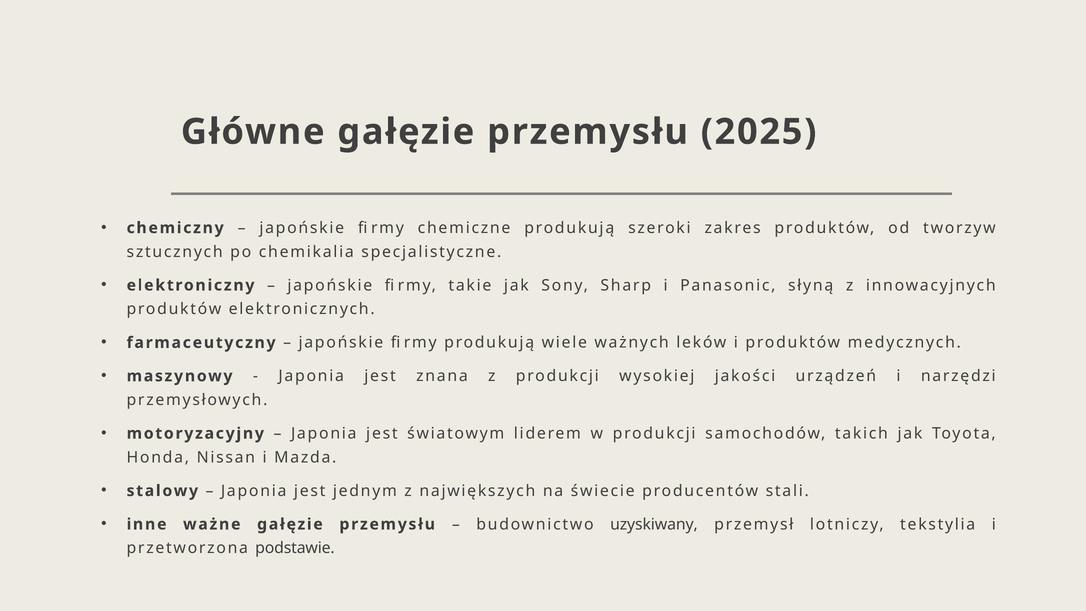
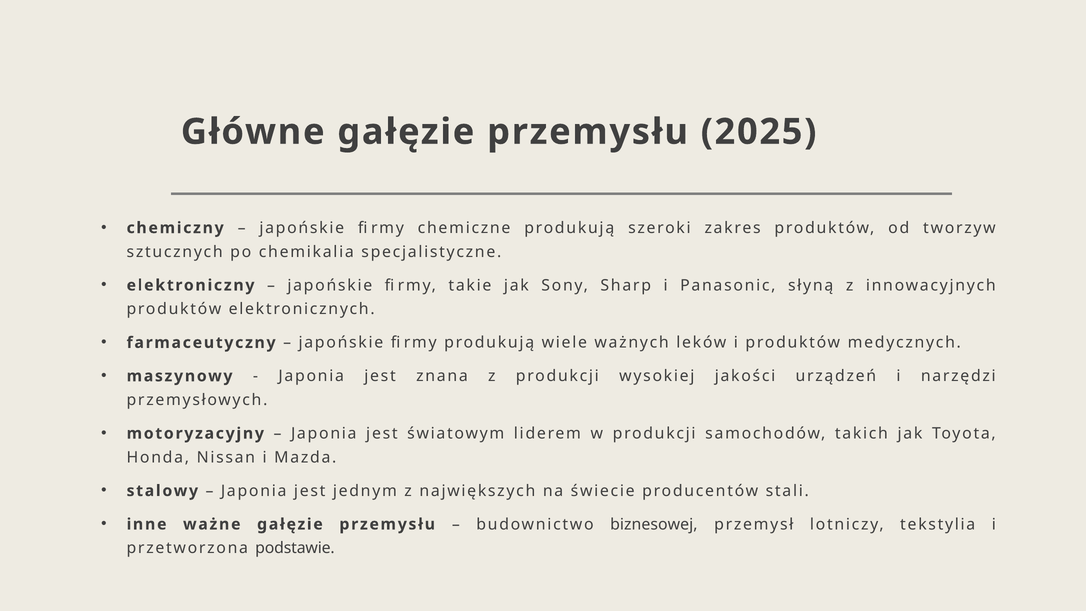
uzyskiwany: uzyskiwany -> biznesowej (654, 524)
